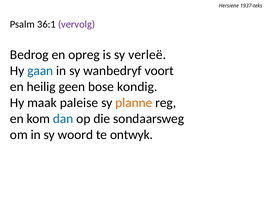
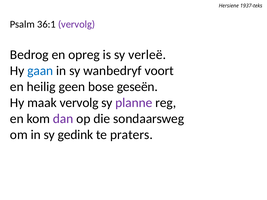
kondig: kondig -> geseën (137, 87)
maak paleise: paleise -> vervolg (79, 103)
planne colour: orange -> purple (134, 103)
dan colour: blue -> purple (63, 119)
woord: woord -> gedink (75, 135)
ontwyk: ontwyk -> praters (131, 135)
